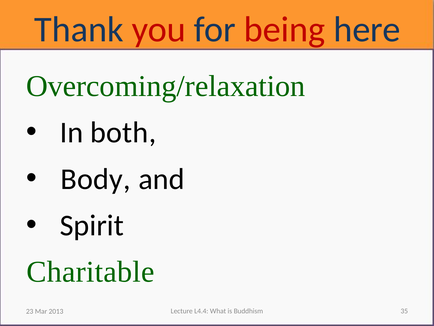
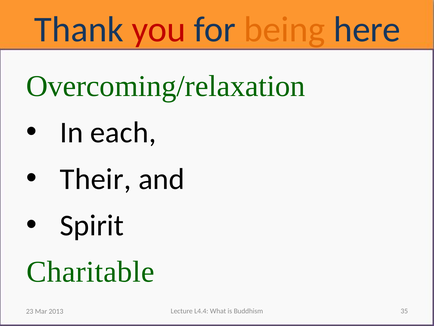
being colour: red -> orange (285, 30)
both: both -> each (123, 132)
Body: Body -> Their (96, 179)
